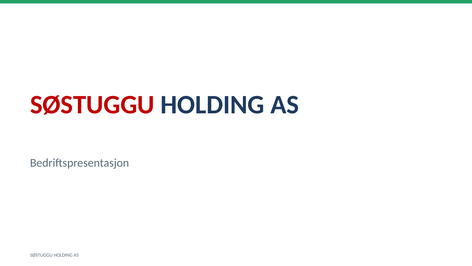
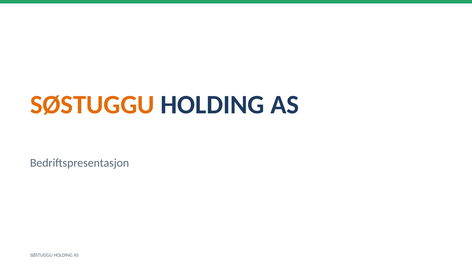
SØSTUGGU colour: red -> orange (92, 105)
